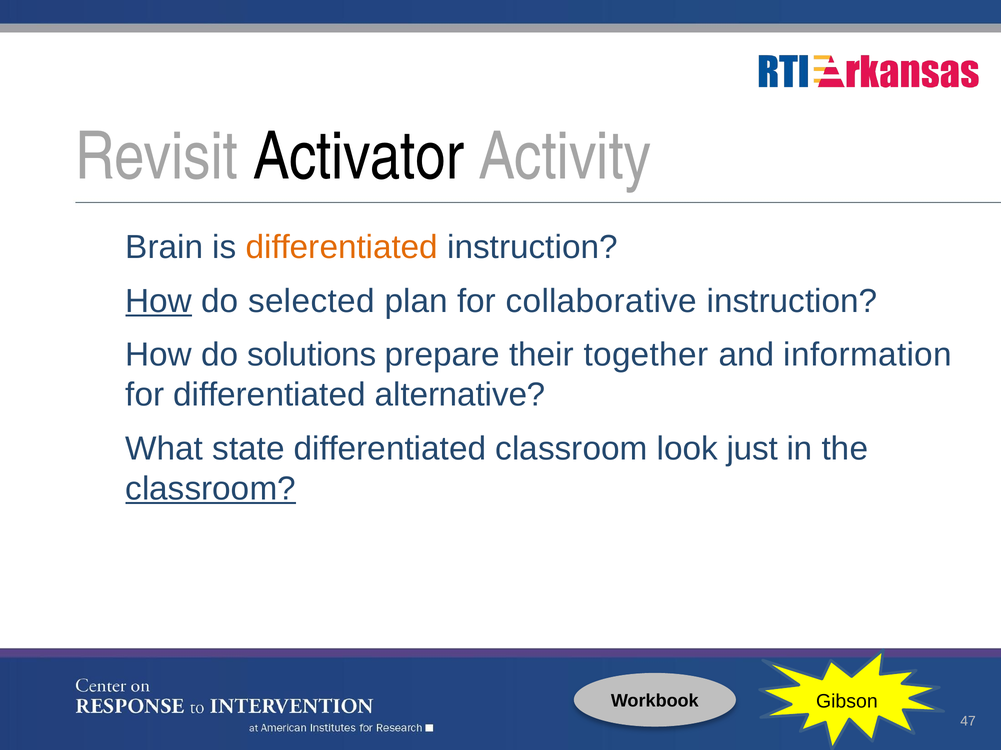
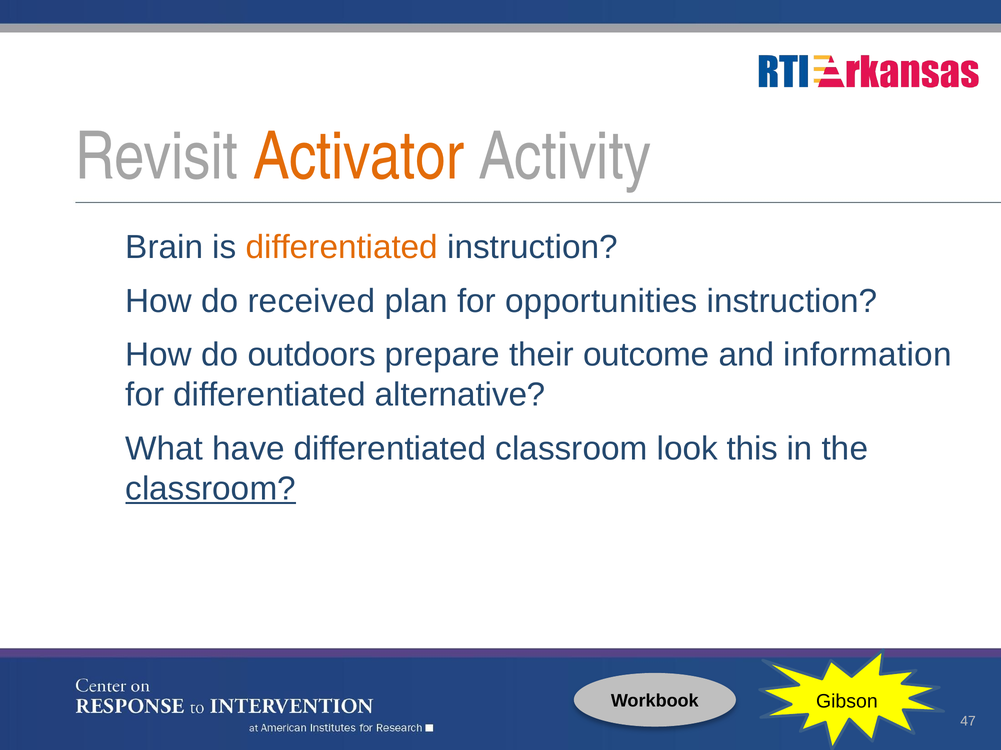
Activator colour: black -> orange (358, 157)
How underline: present -> none (159, 301)
selected: selected -> received (311, 301)
collaborative: collaborative -> opportunities (601, 301)
solutions: solutions -> outdoors (312, 355)
together: together -> outcome (646, 355)
state: state -> have (249, 449)
just: just -> this (752, 449)
